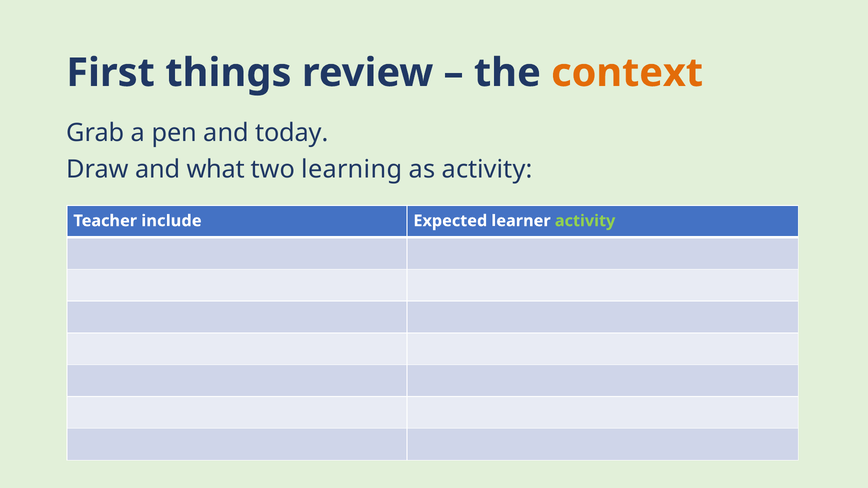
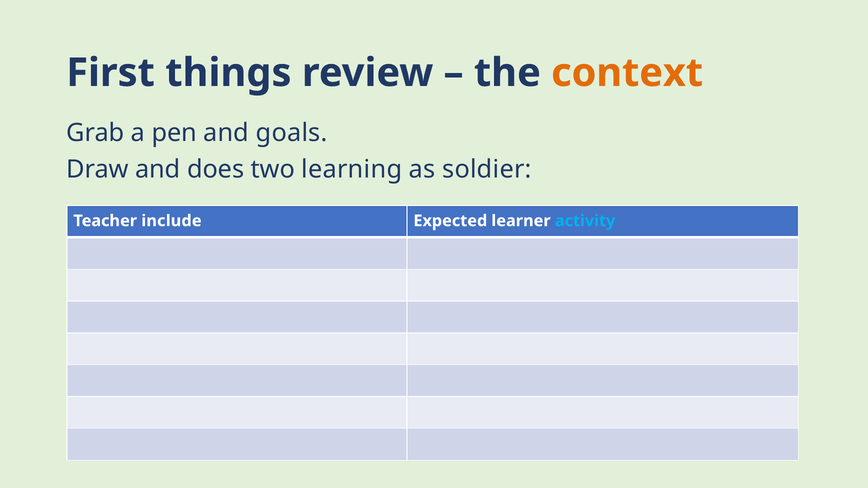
today: today -> goals (292, 133)
what: what -> does (216, 169)
as activity: activity -> soldier (487, 169)
activity colour: light green -> light blue (585, 221)
